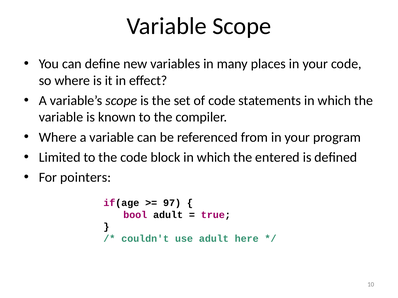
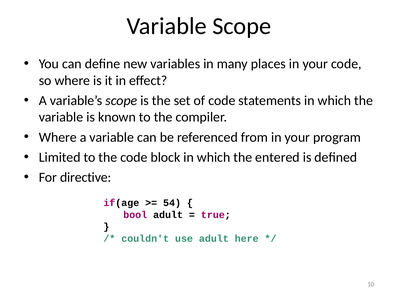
pointers: pointers -> directive (86, 178)
97: 97 -> 54 (172, 203)
